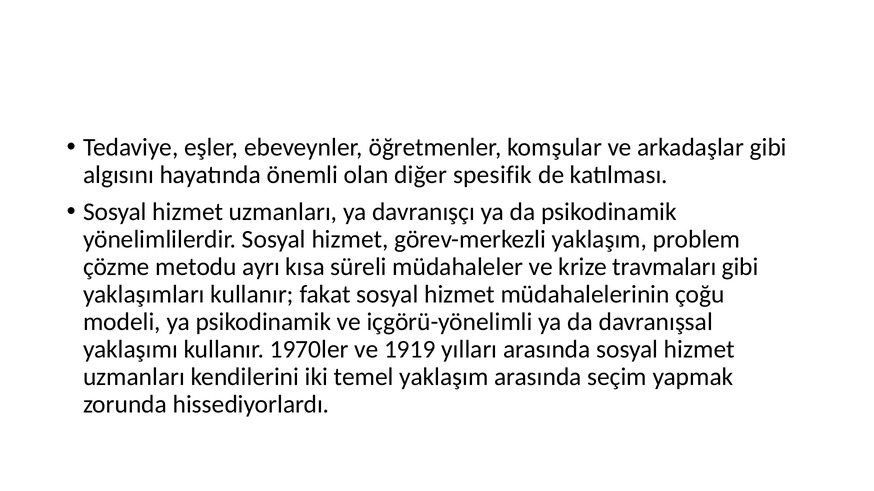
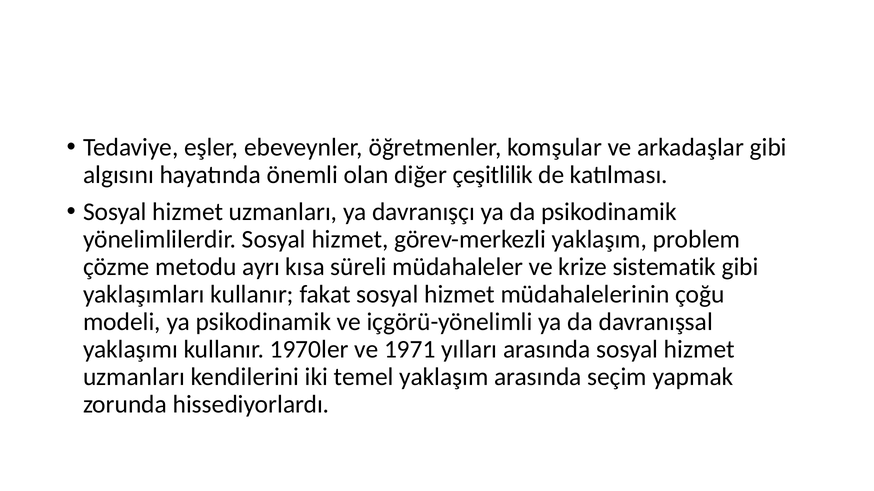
spesifik: spesifik -> çeşitlilik (493, 175)
travmaları: travmaları -> sistematik (664, 267)
1919: 1919 -> 1971 (410, 350)
